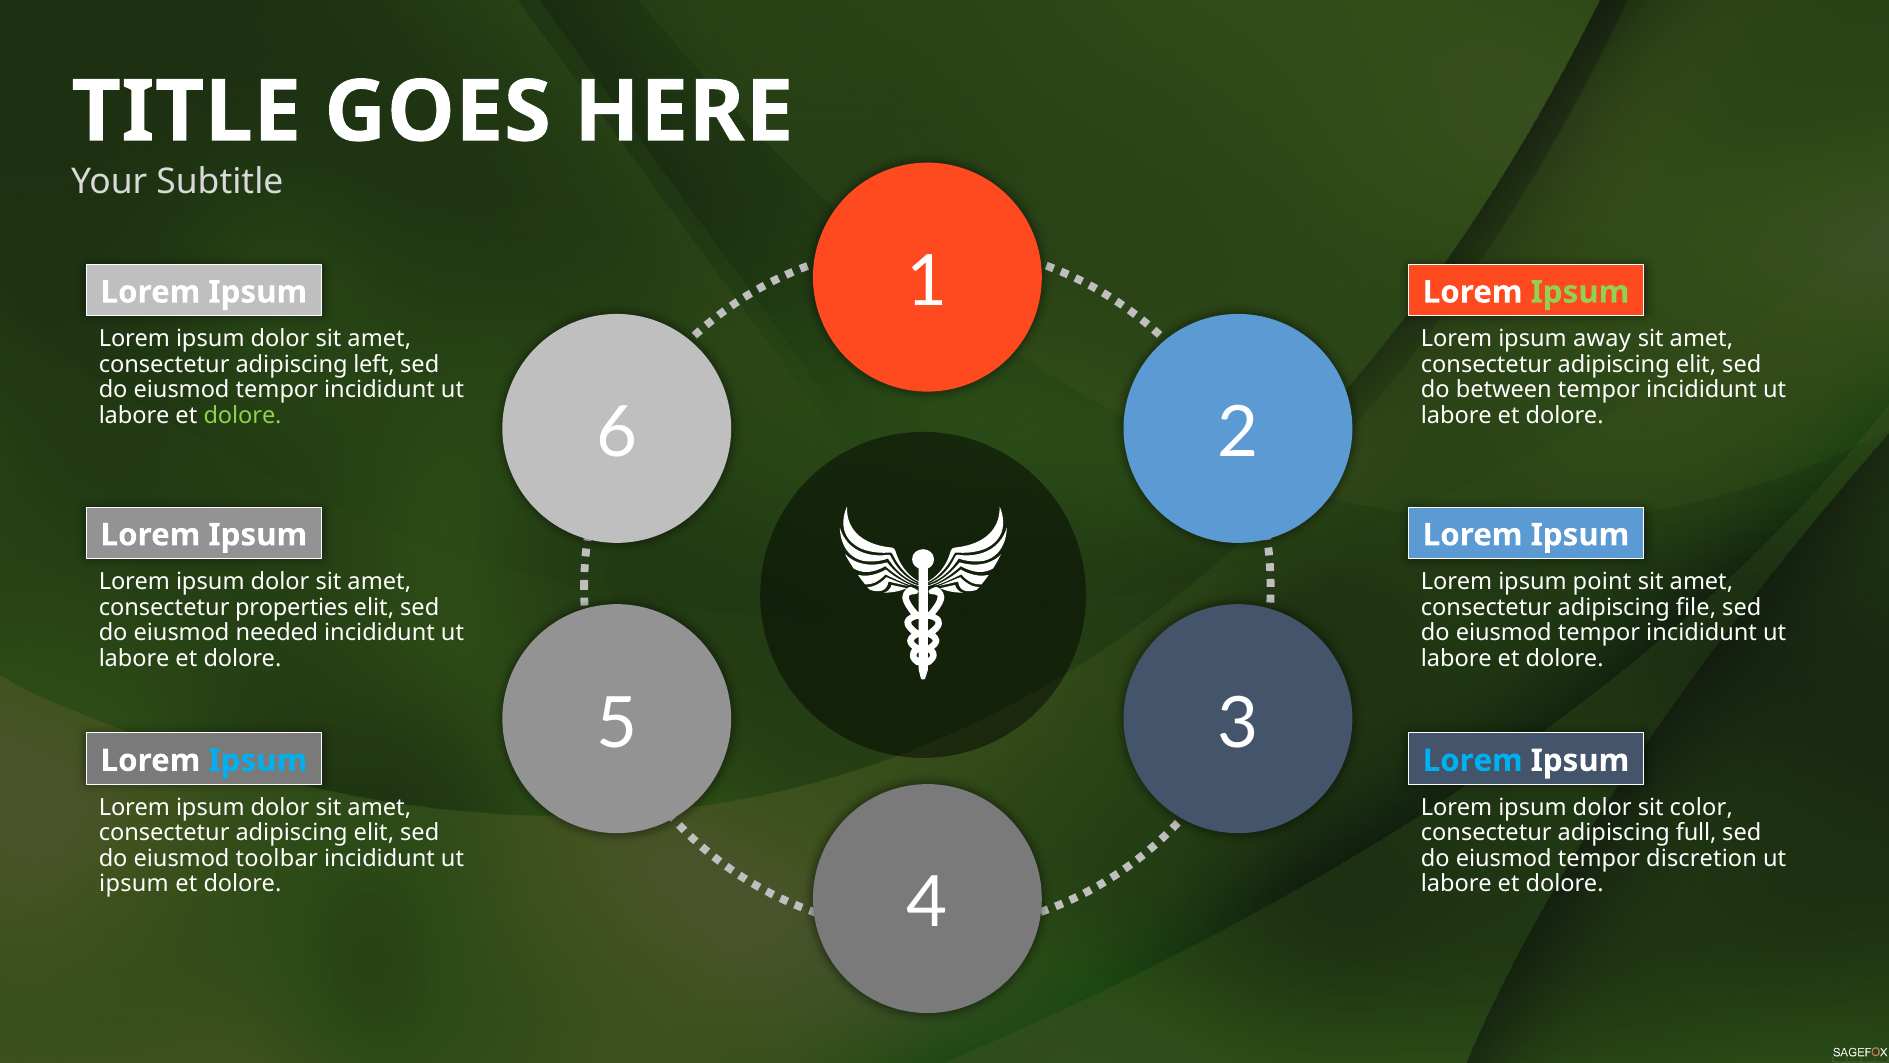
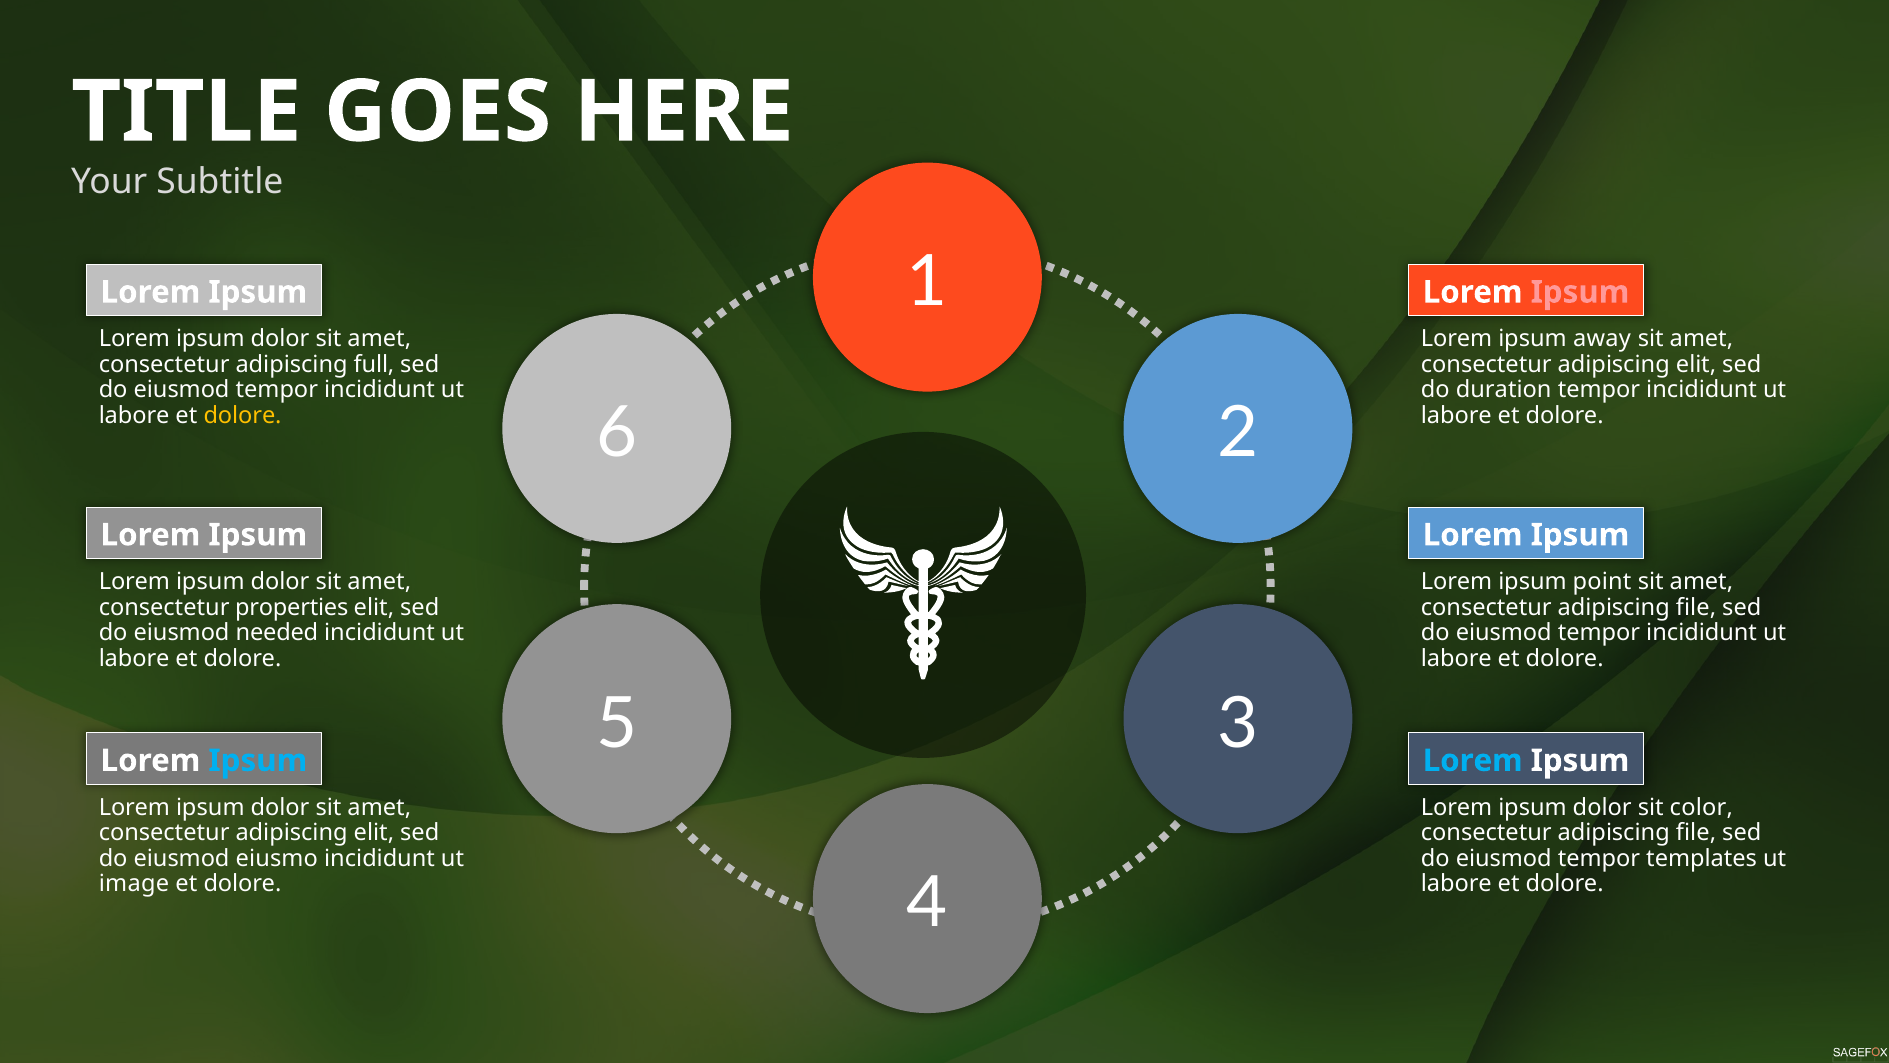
Ipsum colour: light green -> pink (1580, 292)
left: left -> full (374, 365)
between: between -> duration (1504, 390)
dolore colour: light green -> yellow (243, 416)
full: full -> file (1696, 833)
toolbar: toolbar -> eiusmo (277, 858)
discretion: discretion -> templates (1702, 858)
ipsum: ipsum -> image (134, 884)
